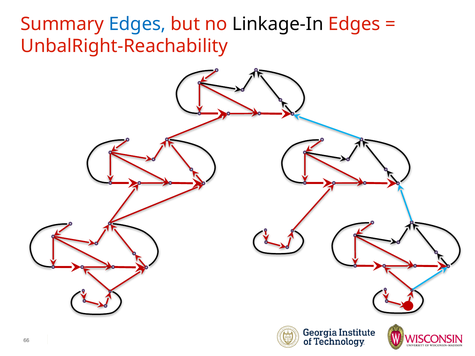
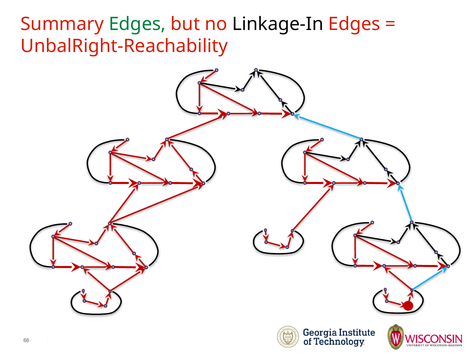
Edges colour: blue -> green (137, 24)
